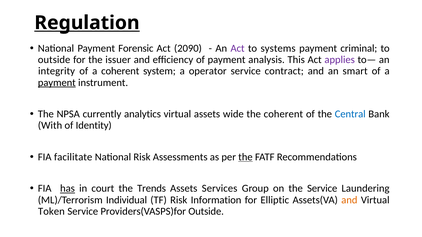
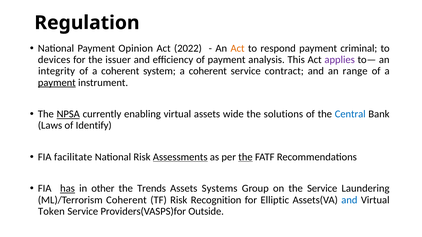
Regulation underline: present -> none (87, 23)
Forensic: Forensic -> Opinion (136, 49)
2090: 2090 -> 2022 (188, 49)
Act colour: purple -> orange (238, 49)
systems: systems -> respond (278, 49)
outside: outside -> devices (54, 60)
system a operator: operator -> coherent (208, 71)
smart: smart -> range (355, 71)
NPSA underline: none -> present (68, 114)
analytics: analytics -> enabling (142, 114)
the coherent: coherent -> solutions (283, 114)
With: With -> Laws (50, 126)
Identity: Identity -> Identify (94, 126)
Assessments underline: none -> present (180, 157)
court: court -> other (103, 189)
Services: Services -> Systems (220, 189)
ML)/Terrorism Individual: Individual -> Coherent (126, 200)
Information: Information -> Recognition (216, 200)
and colour: orange -> blue (349, 200)
